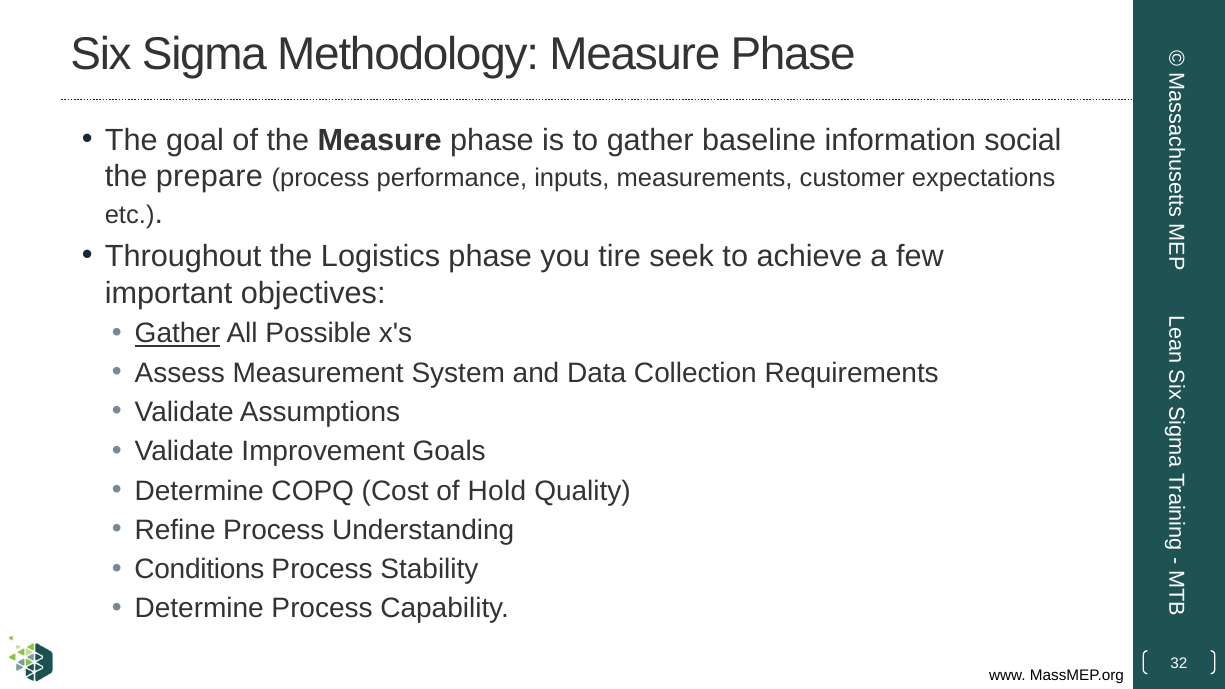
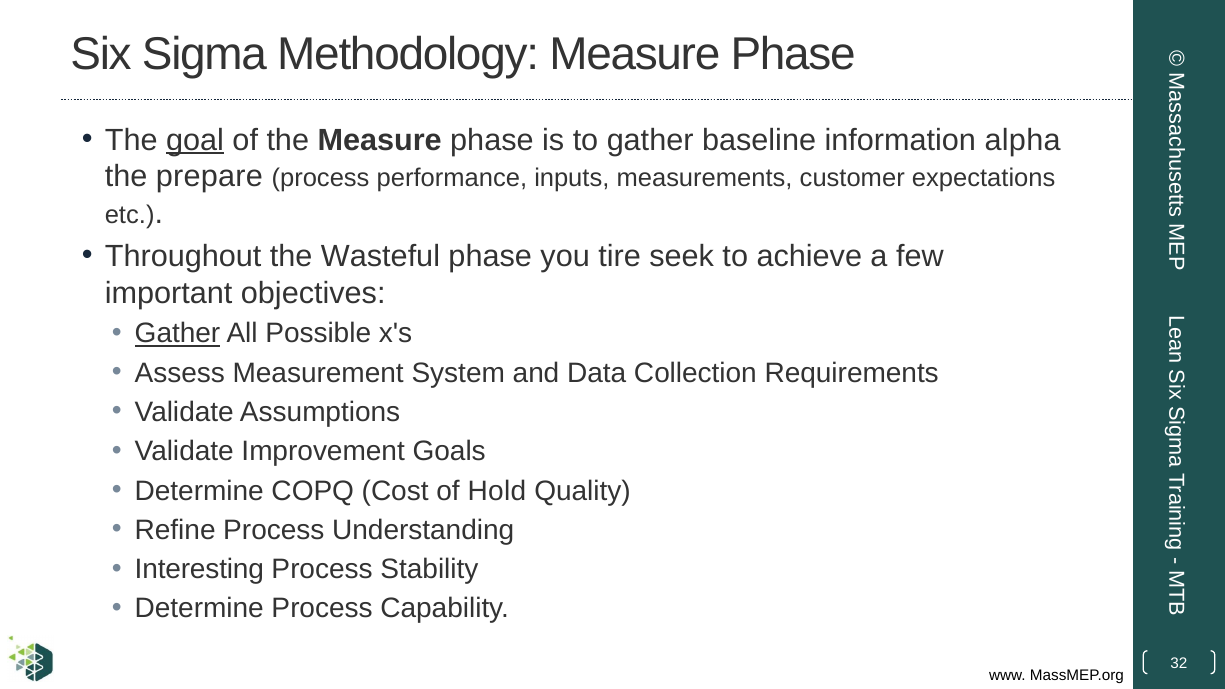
goal underline: none -> present (195, 140)
social: social -> alpha (1023, 140)
Logistics: Logistics -> Wasteful (381, 256)
Conditions: Conditions -> Interesting (199, 569)
